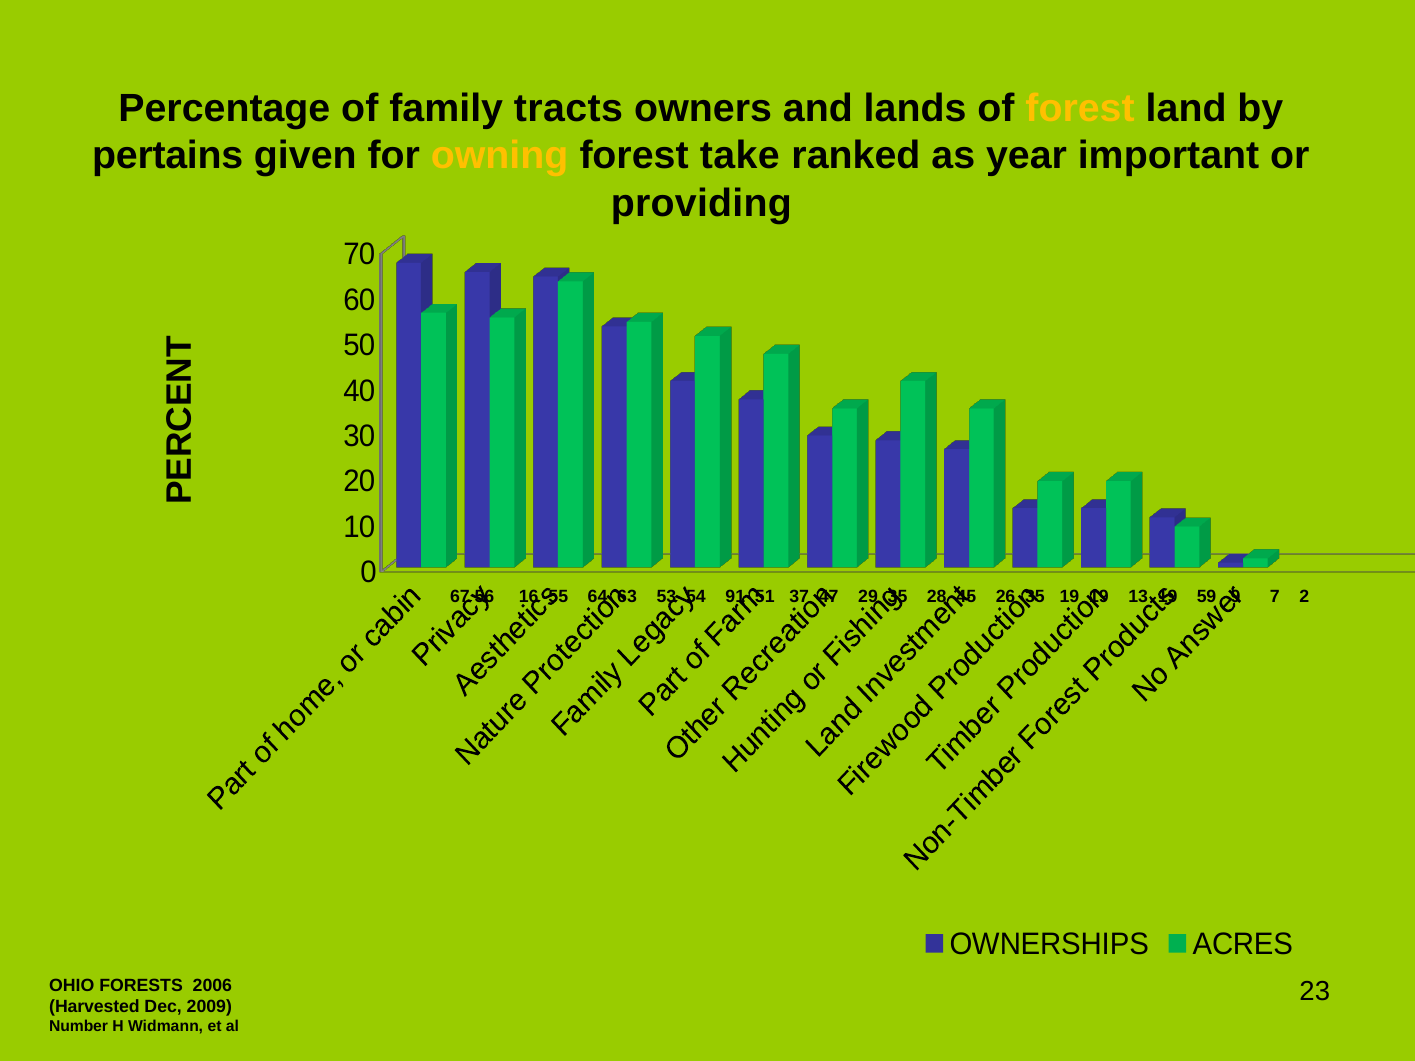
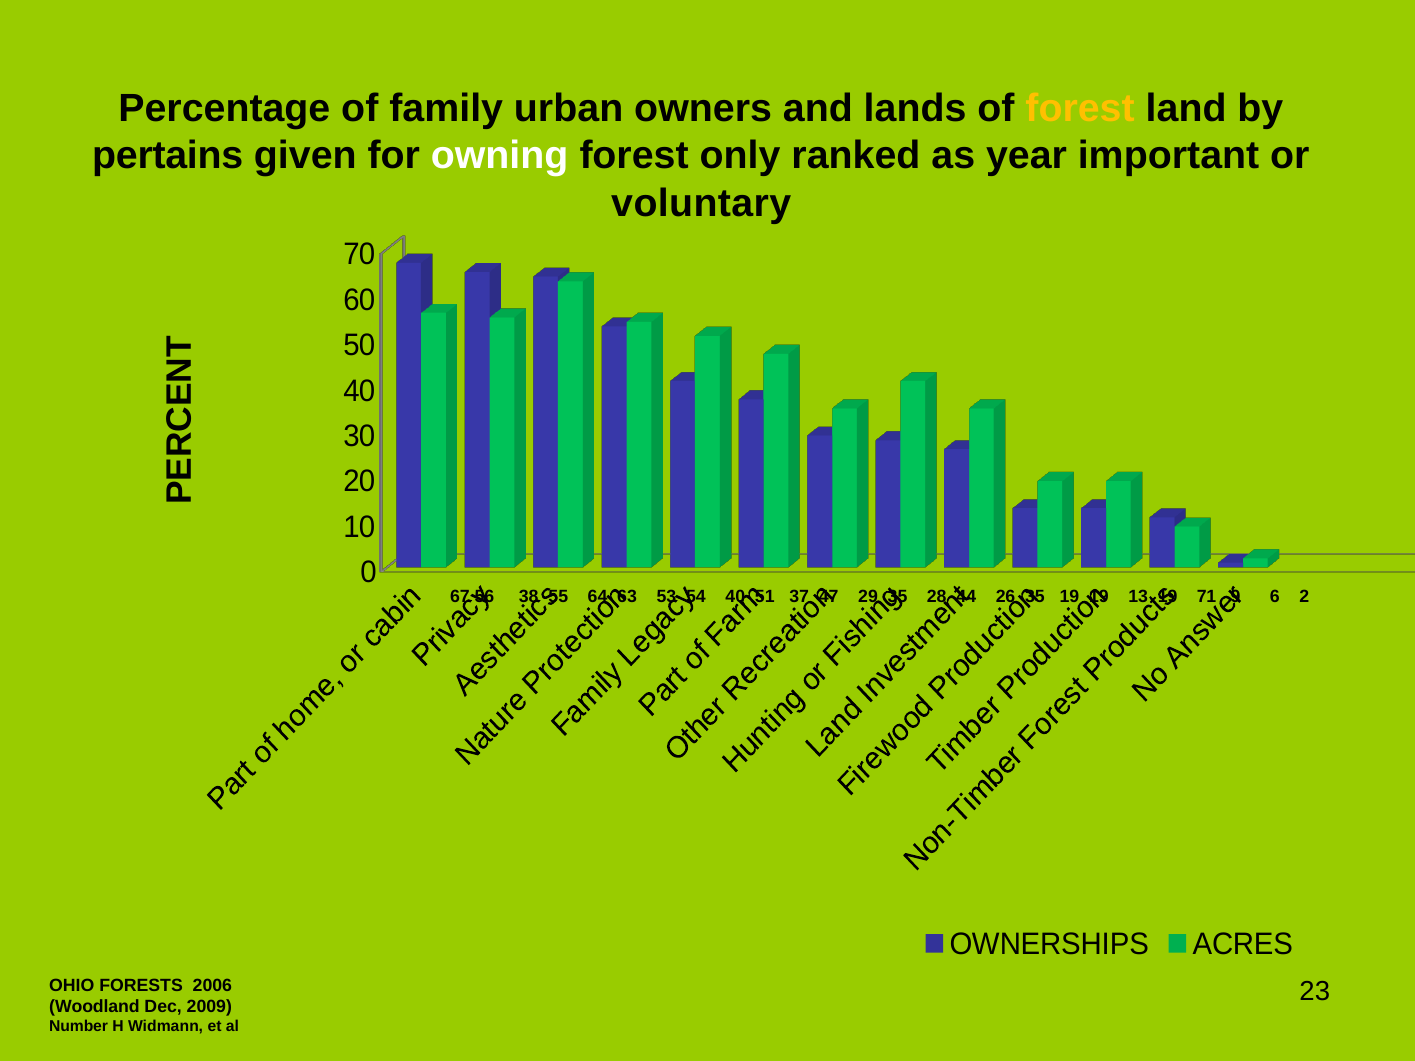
tracts: tracts -> urban (569, 109)
owning colour: yellow -> white (500, 156)
take: take -> only (740, 156)
providing: providing -> voluntary (701, 203)
16: 16 -> 38 (529, 597)
54 91: 91 -> 40 (735, 597)
45: 45 -> 44 (966, 597)
59: 59 -> 71 (1207, 597)
7: 7 -> 6 (1275, 597)
Harvested: Harvested -> Woodland (94, 1007)
